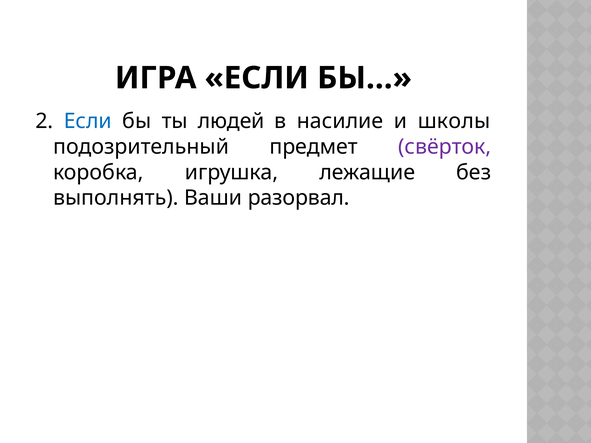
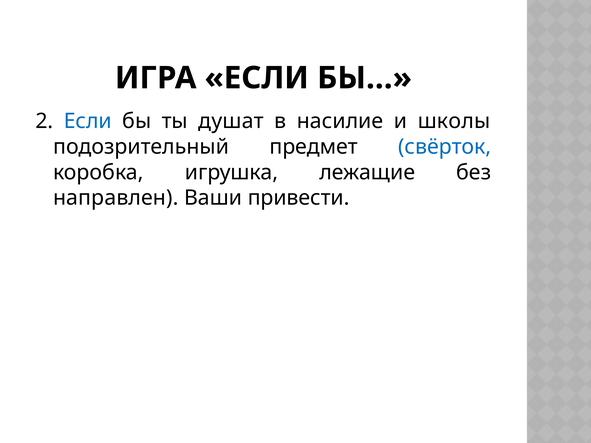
людей: людей -> душат (231, 121)
свёрток colour: purple -> blue (445, 147)
выполнять: выполнять -> направлен (116, 198)
разорвал: разорвал -> привести (299, 198)
